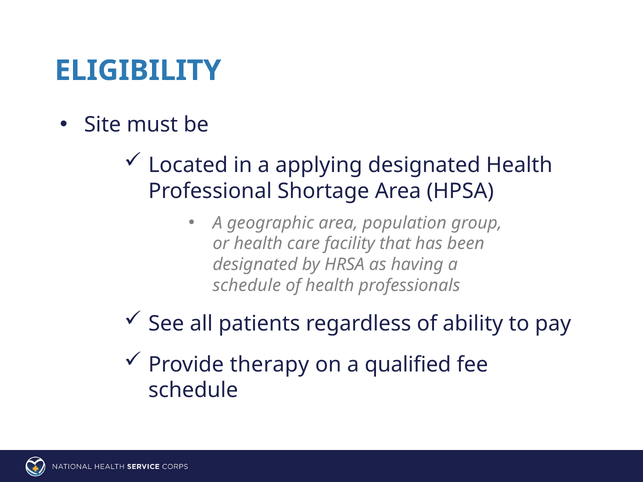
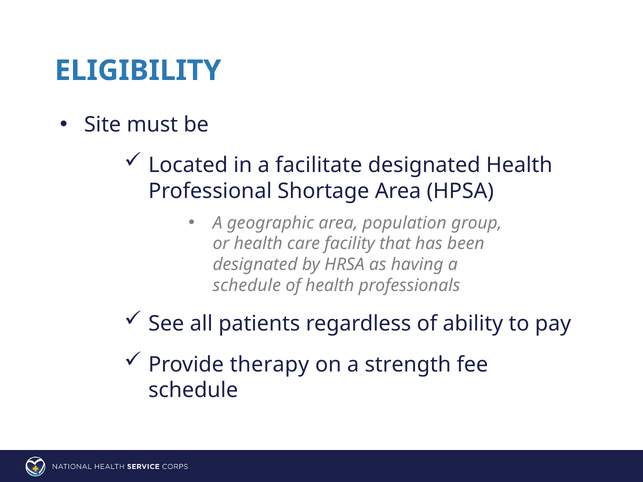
applying: applying -> facilitate (319, 165)
qualified: qualified -> strength (408, 365)
